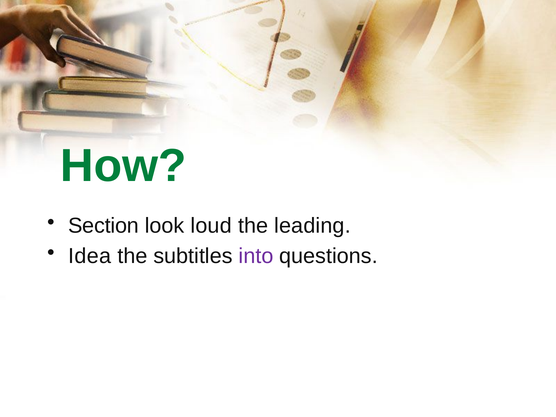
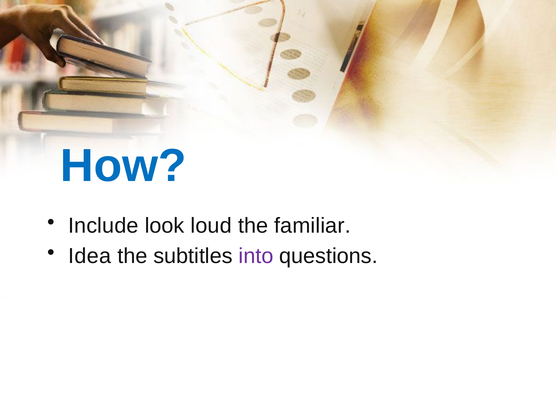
How colour: green -> blue (123, 166)
Section: Section -> Include (103, 226)
leading: leading -> familiar (312, 226)
